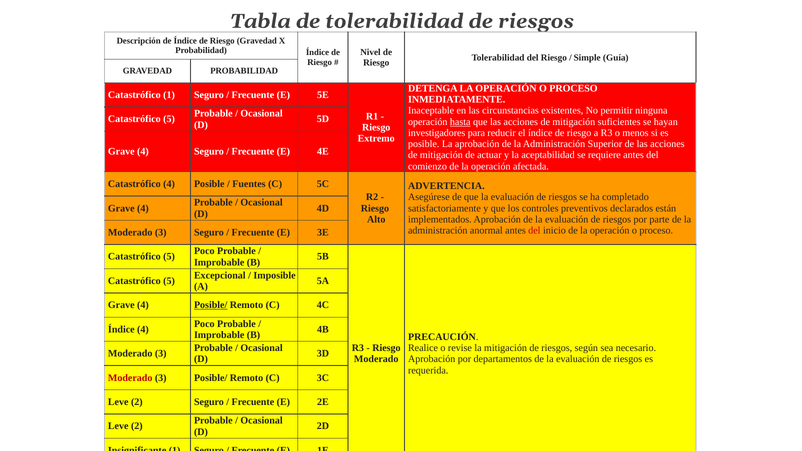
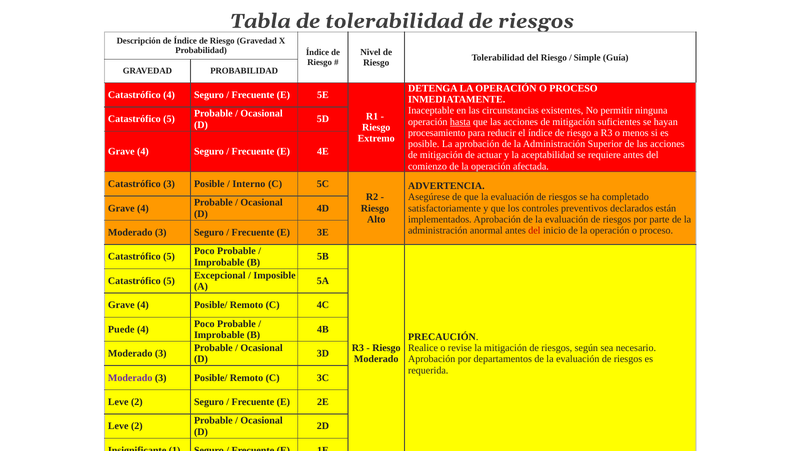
Catastrófico 1: 1 -> 4 (169, 95)
investigadores: investigadores -> procesamiento (437, 133)
Catastrófico 4: 4 -> 3 (169, 184)
Fuentes: Fuentes -> Interno (249, 184)
Posible/ underline: present -> none (211, 305)
Índice: Índice -> Puede (121, 329)
Moderado colour: red -> purple (130, 378)
